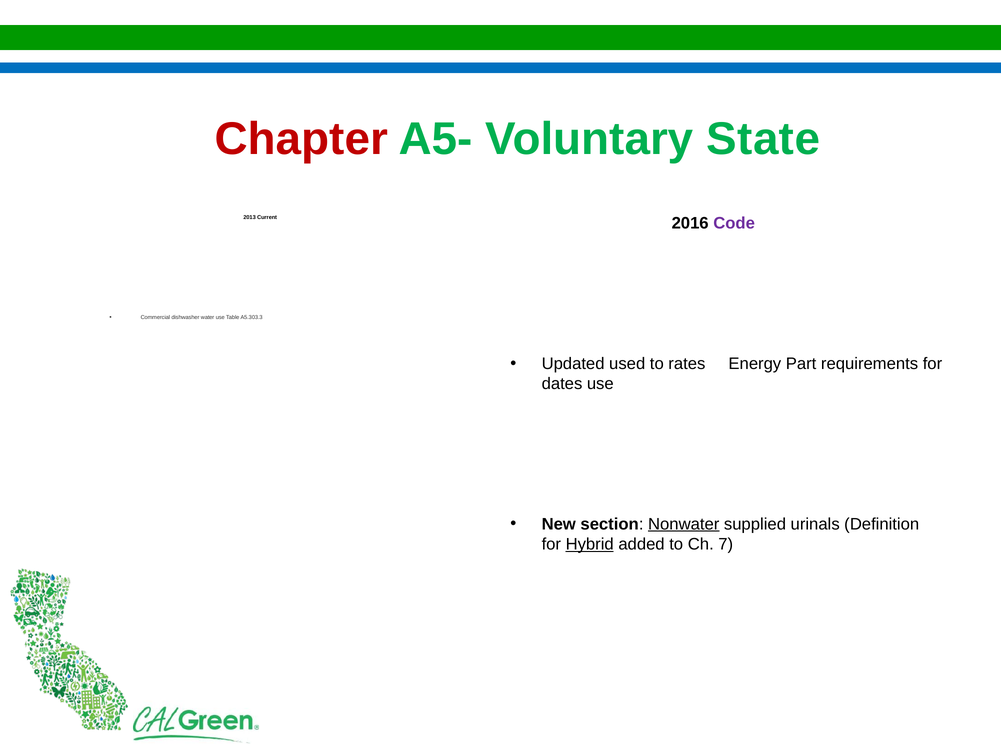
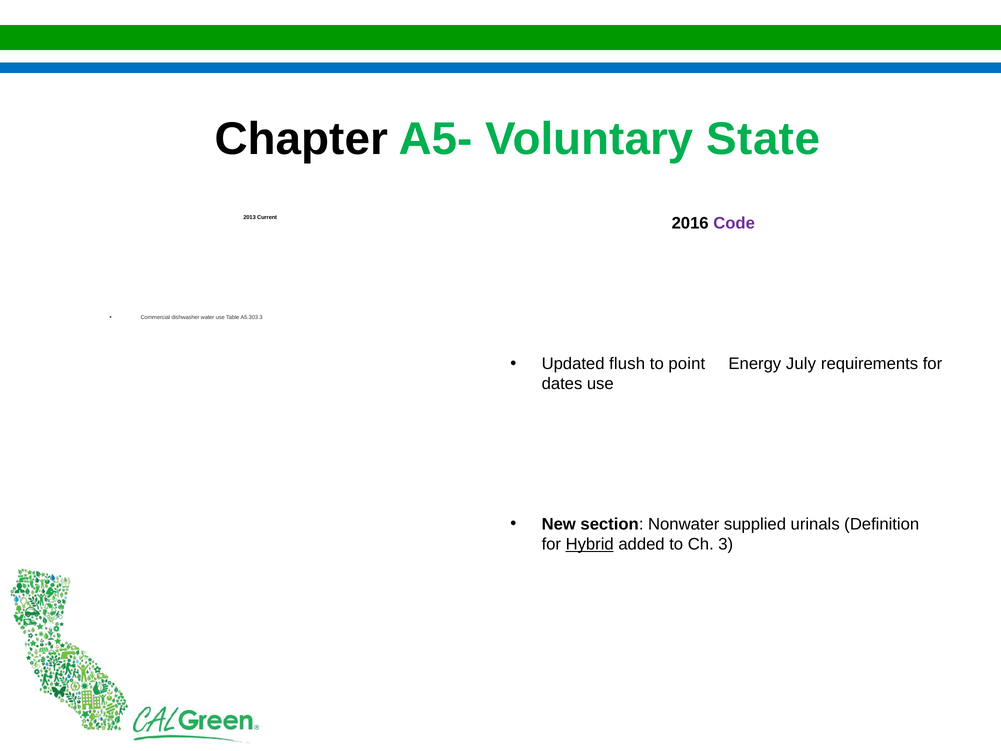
Chapter colour: red -> black (301, 139)
used: used -> flush (627, 364)
rates: rates -> point (687, 364)
Part: Part -> July (801, 364)
Nonwater underline: present -> none (684, 524)
7: 7 -> 3 (726, 544)
